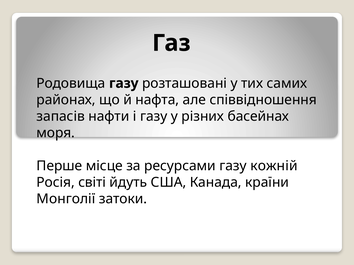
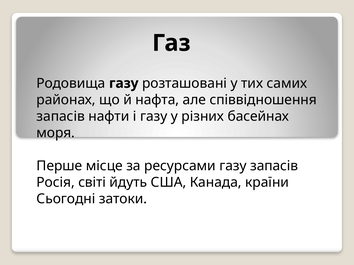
газу кожній: кожній -> запасів (274, 166)
Монголії: Монголії -> Сьогодні (66, 199)
